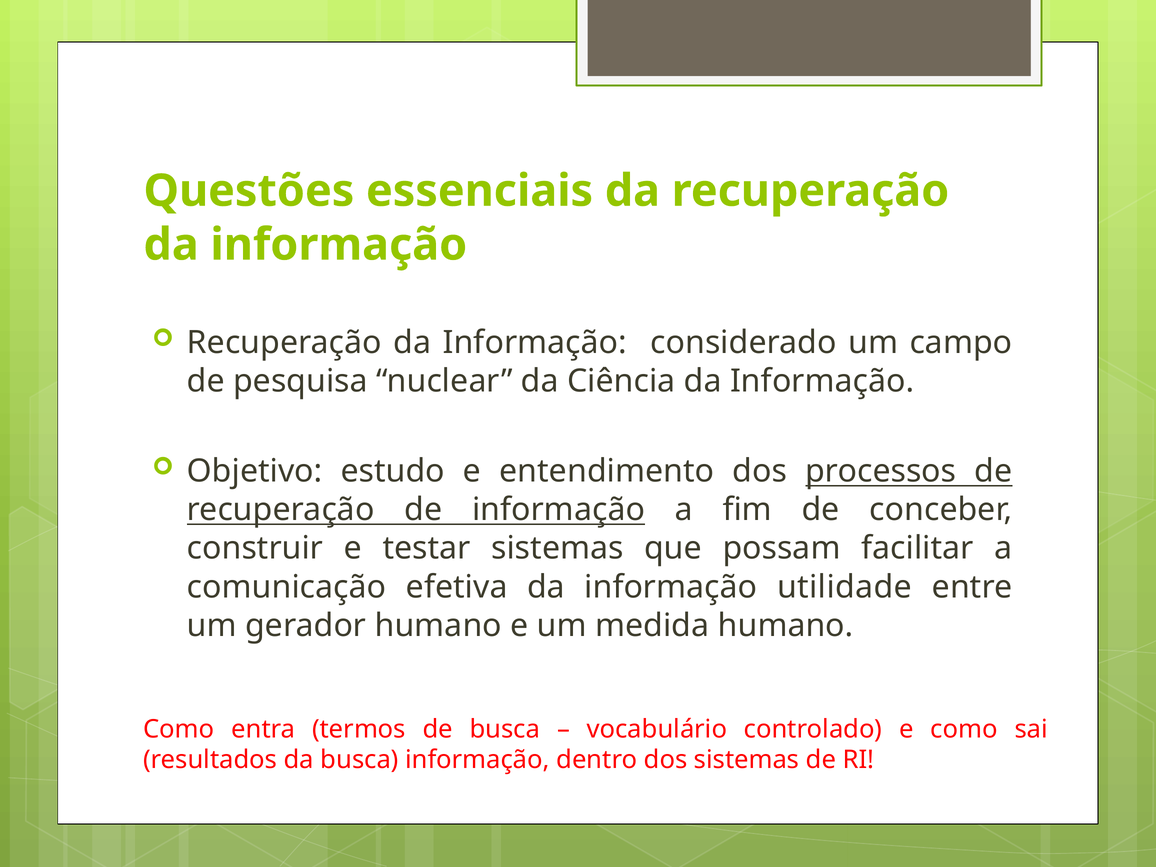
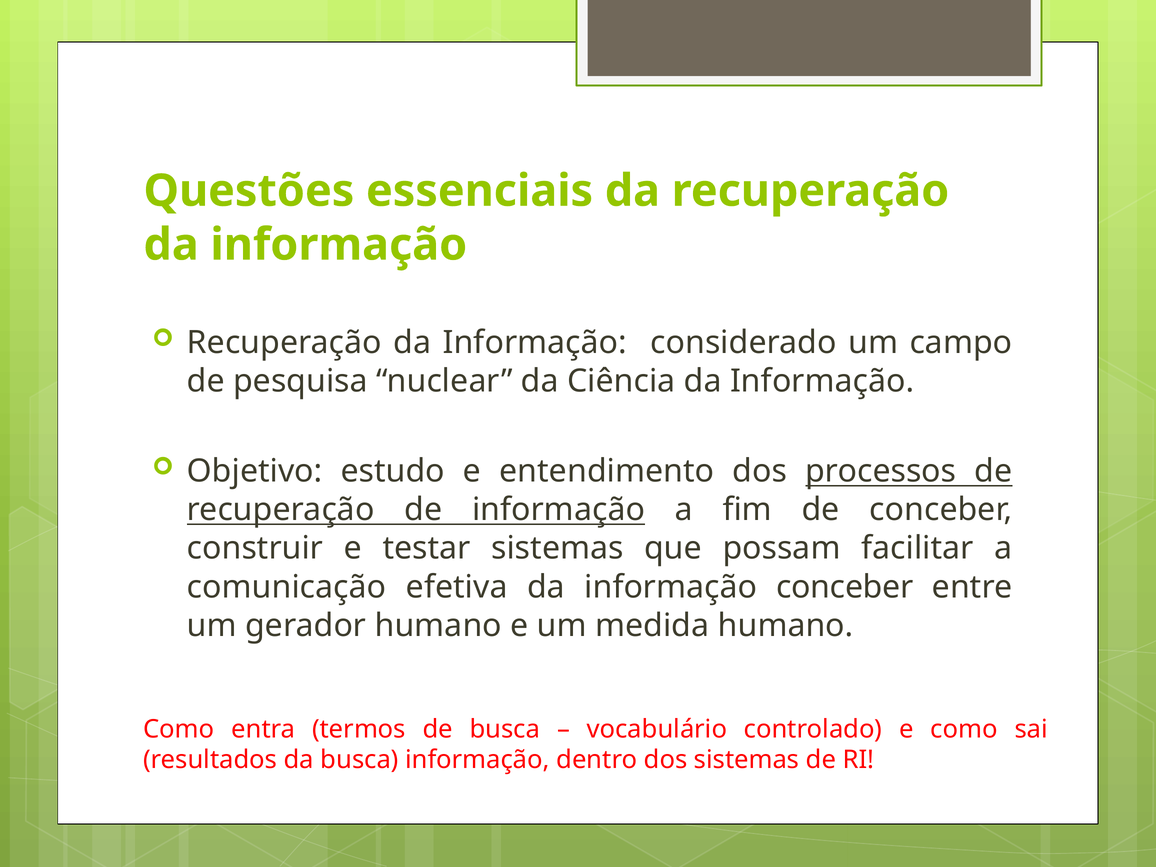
informação utilidade: utilidade -> conceber (845, 587)
